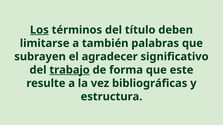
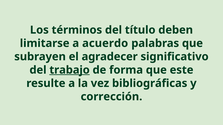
Los underline: present -> none (39, 30)
también: también -> acuerdo (105, 43)
estructura: estructura -> corrección (111, 97)
